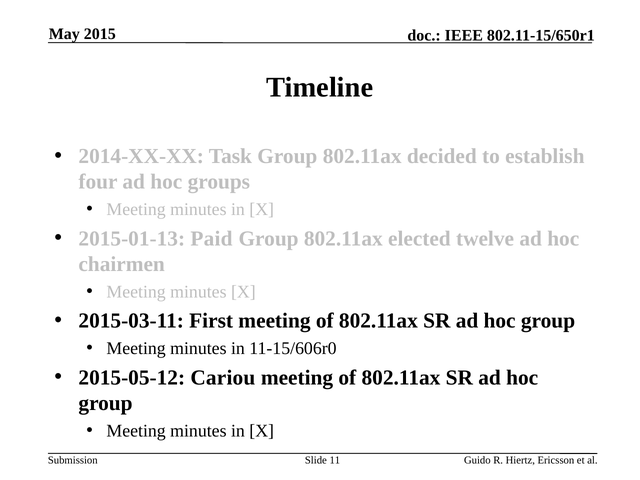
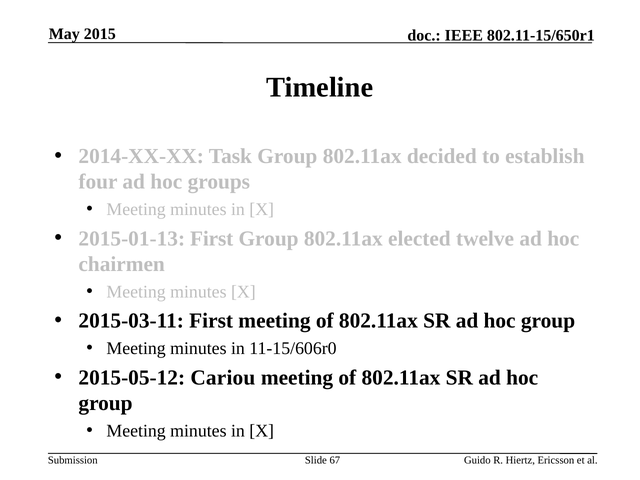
2015-01-13 Paid: Paid -> First (212, 239)
11: 11 -> 67 (335, 460)
